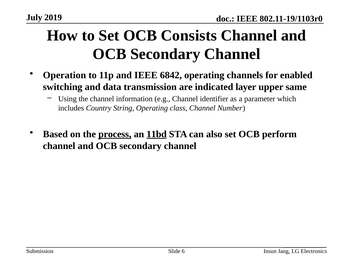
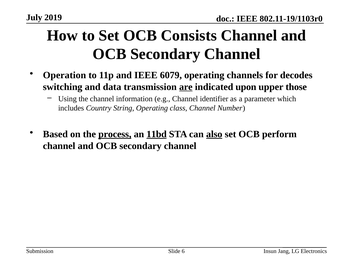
6842: 6842 -> 6079 (171, 75)
enabled: enabled -> decodes (296, 75)
are underline: none -> present (186, 87)
layer: layer -> upon (246, 87)
same: same -> those (296, 87)
also underline: none -> present (214, 134)
